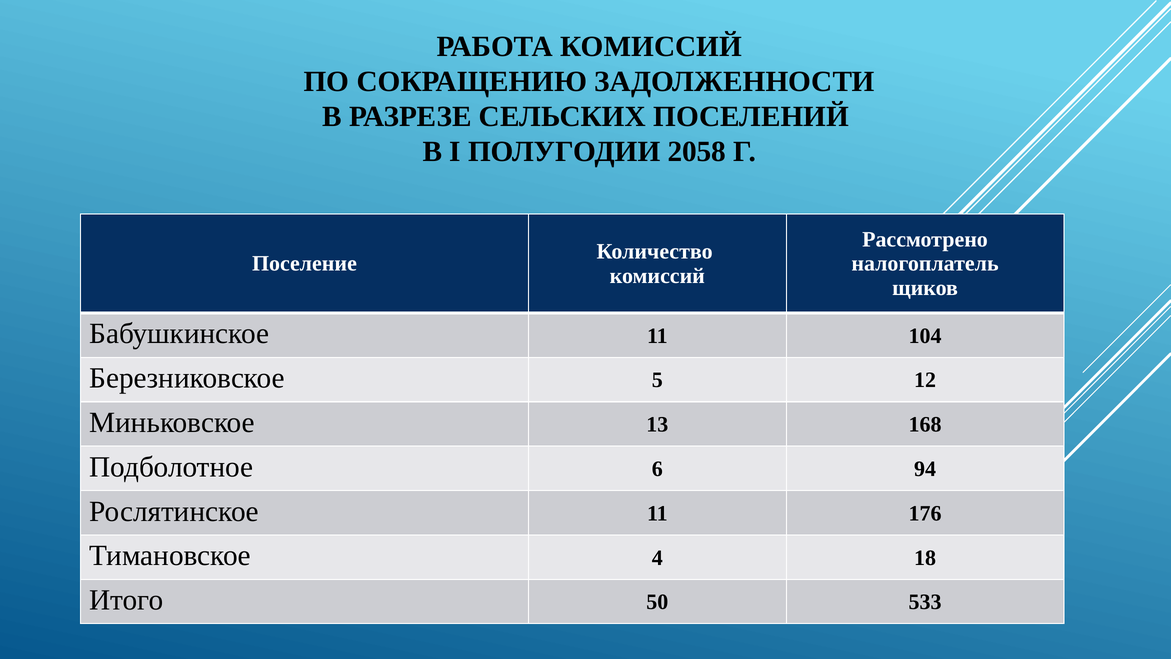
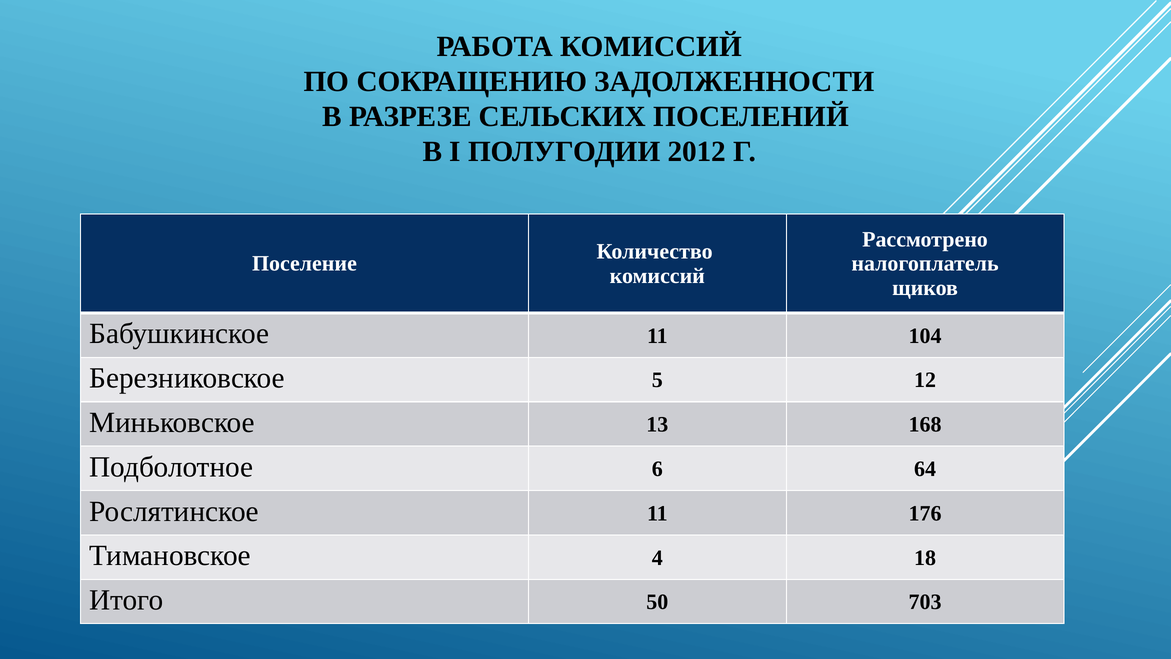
2058: 2058 -> 2012 (697, 152)
94: 94 -> 64 (925, 469)
533: 533 -> 703 (925, 602)
